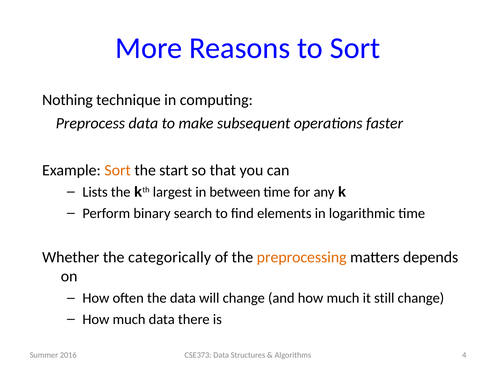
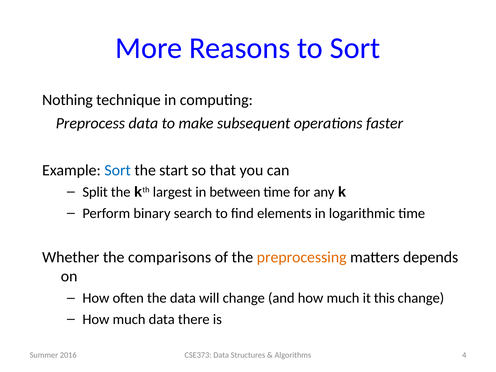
Sort colour: orange -> blue (118, 170)
Lists: Lists -> Split (95, 192)
categorically: categorically -> comparisons (170, 257)
still: still -> this (384, 298)
